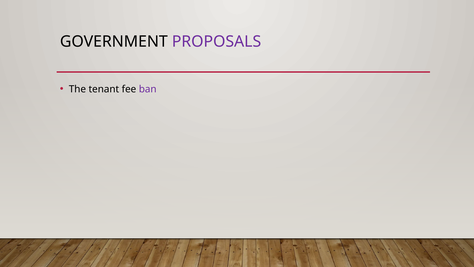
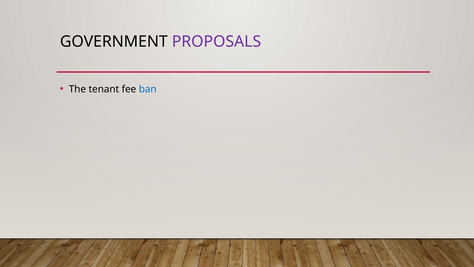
ban colour: purple -> blue (148, 89)
